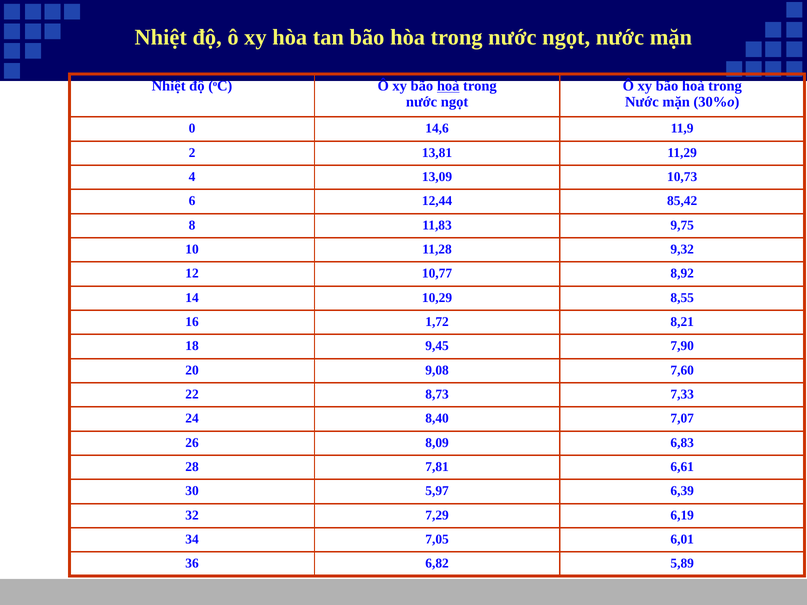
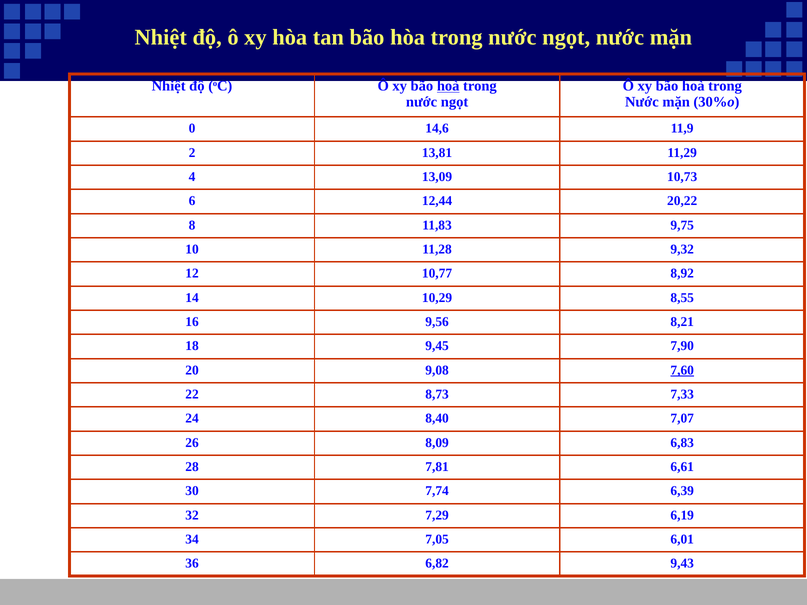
85,42: 85,42 -> 20,22 (682, 201)
1,72: 1,72 -> 9,56 (437, 322)
7,60 underline: none -> present (682, 370)
5,97: 5,97 -> 7,74 (437, 491)
5,89: 5,89 -> 9,43 (682, 564)
